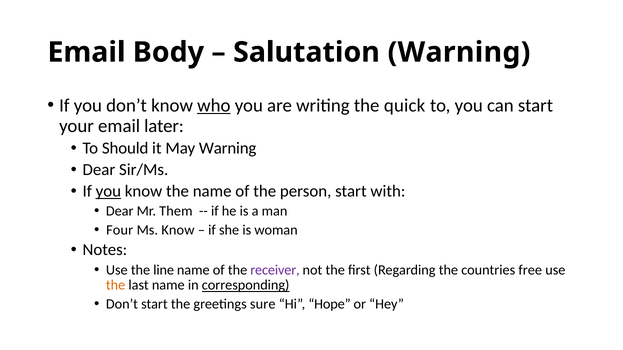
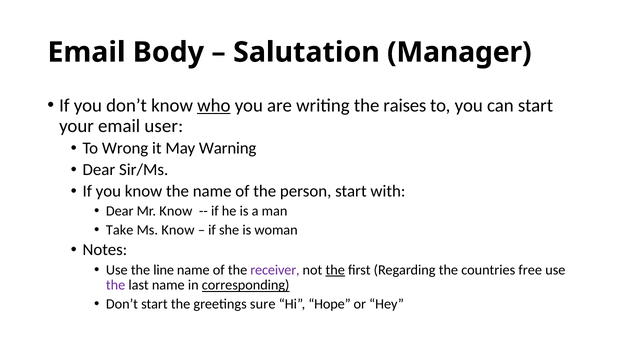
Salutation Warning: Warning -> Manager (459, 52)
quick: quick -> raises (405, 106)
later: later -> user (164, 126)
Should: Should -> Wrong (125, 149)
you underline: present -> none (108, 191)
Mr Them: Them -> Know (176, 211)
Four: Four -> Take (120, 230)
the underline: none -> present (335, 270)
the colour: orange -> purple (116, 286)
